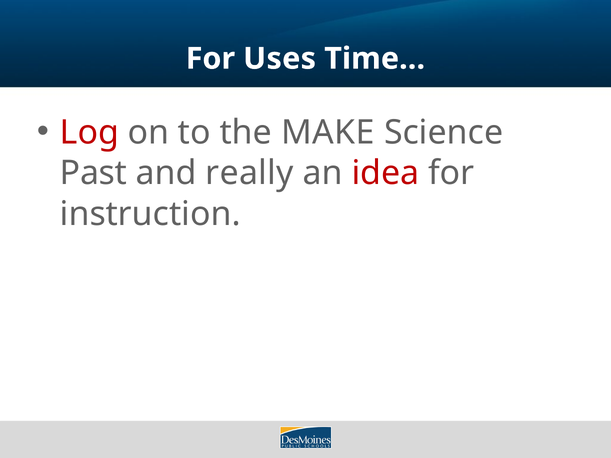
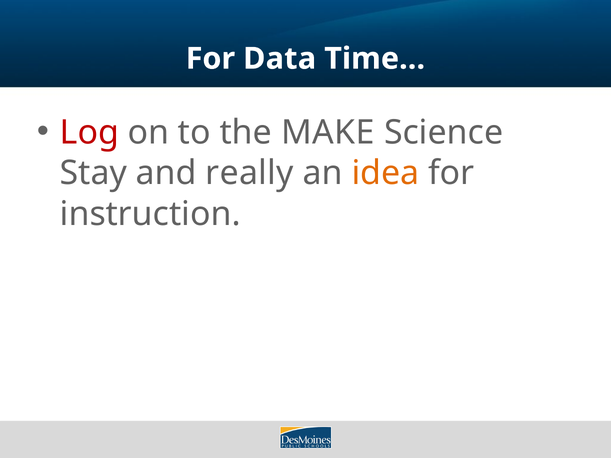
Uses: Uses -> Data (280, 59)
Past: Past -> Stay (93, 173)
idea colour: red -> orange (385, 173)
